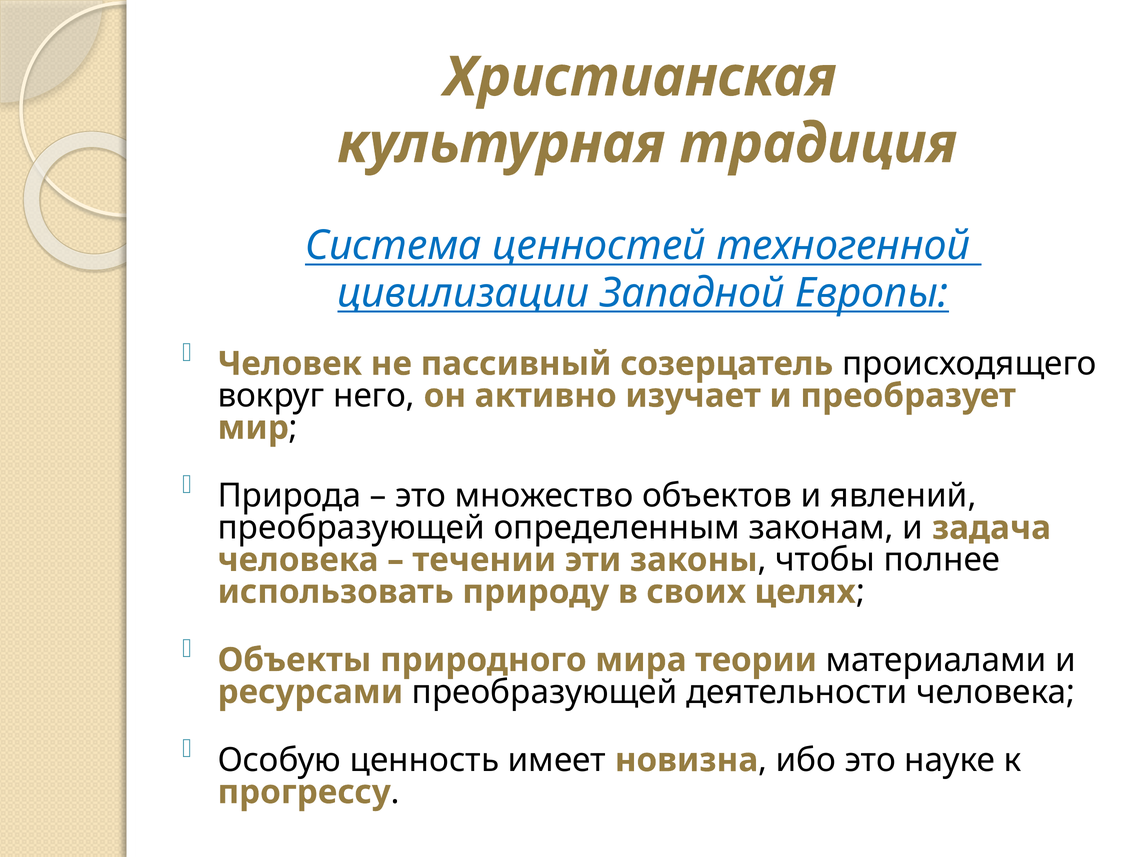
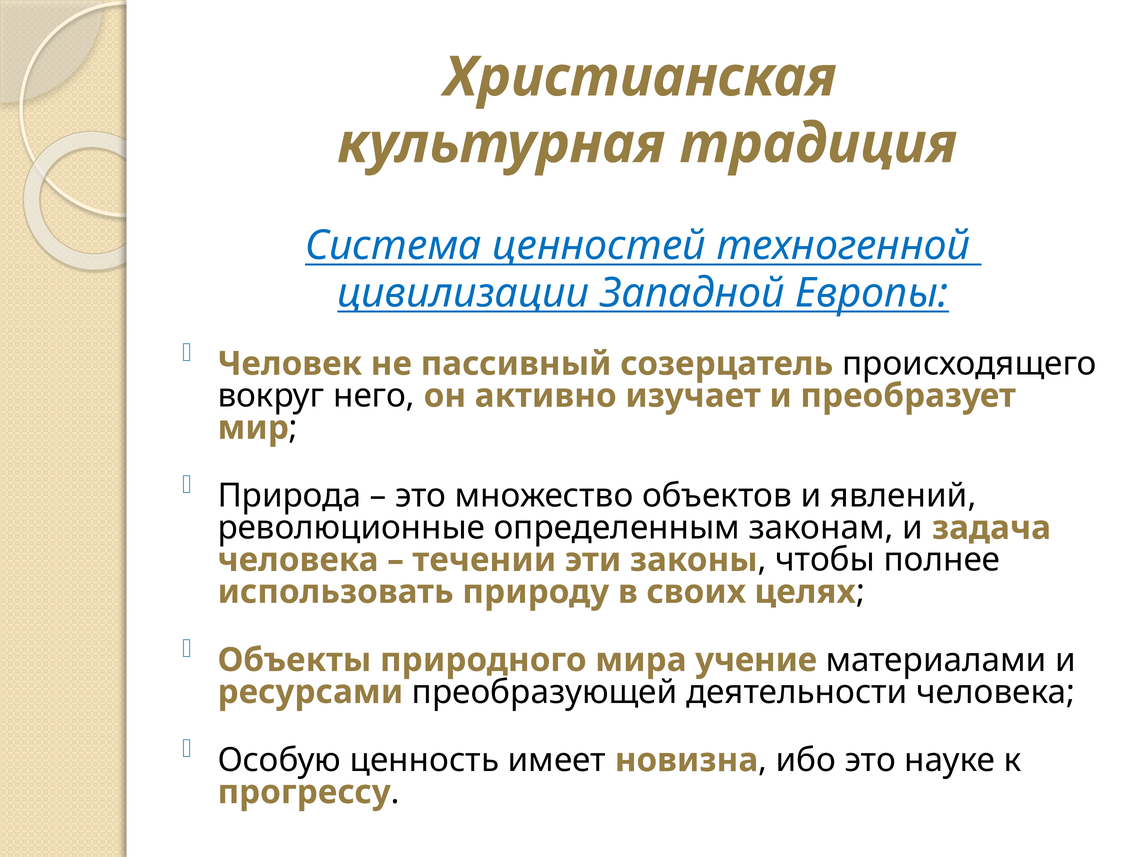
преобразующей: преобразующей -> революционные (351, 528)
теории: теории -> учение (756, 660)
